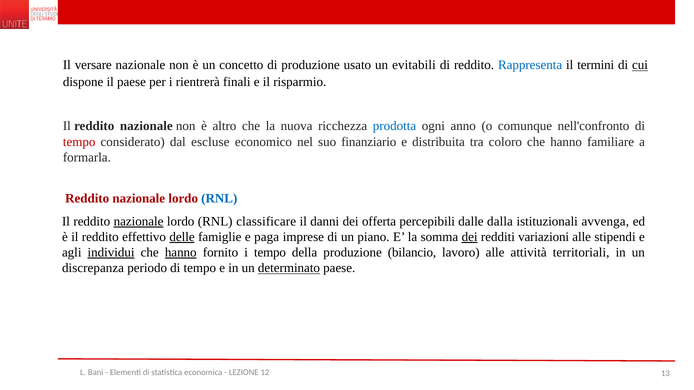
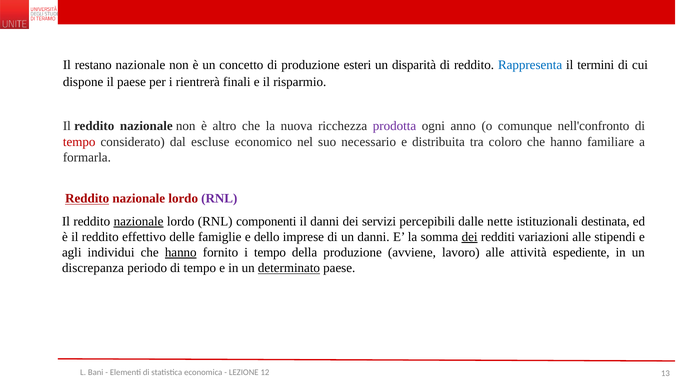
versare: versare -> restano (93, 65)
usato: usato -> esteri (357, 65)
evitabili: evitabili -> disparità (414, 65)
cui underline: present -> none (640, 65)
prodotta colour: blue -> purple (395, 126)
finanziario: finanziario -> necessario (369, 142)
Reddito underline: none -> present (87, 199)
RNL colour: blue -> purple (219, 199)
classificare: classificare -> componenti (266, 221)
offerta: offerta -> servizi (379, 221)
dalla: dalla -> nette (500, 221)
avvenga: avvenga -> destinata (605, 221)
delle underline: present -> none (182, 237)
paga: paga -> dello (267, 237)
un piano: piano -> danni (374, 237)
individui underline: present -> none (111, 253)
bilancio: bilancio -> avviene (412, 253)
territoriali: territoriali -> espediente (581, 253)
